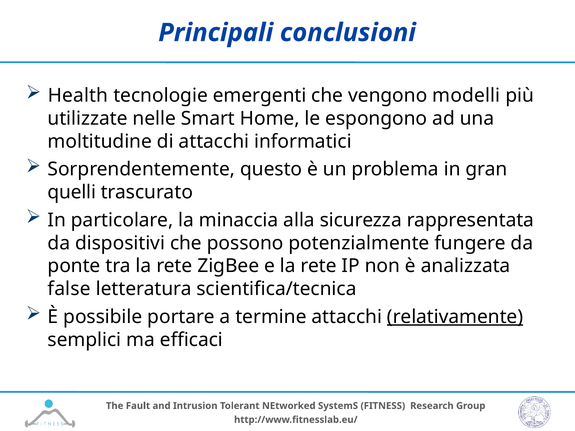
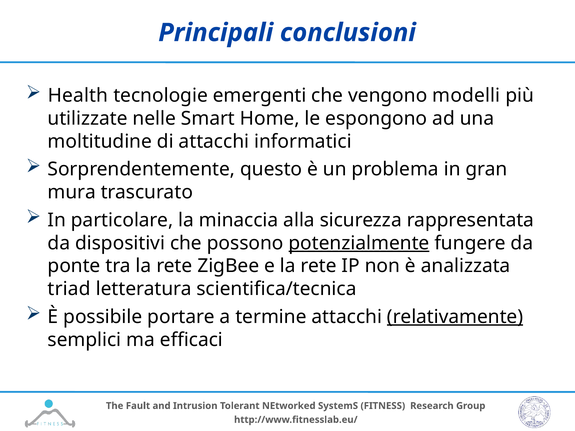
quelli: quelli -> mura (72, 192)
potenzialmente underline: none -> present (359, 243)
false: false -> triad (69, 289)
